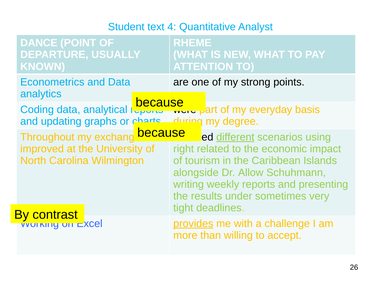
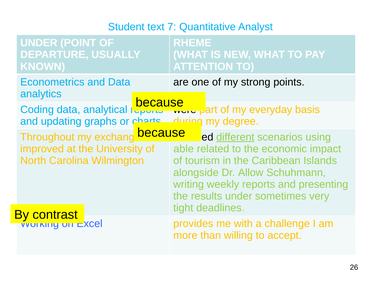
4: 4 -> 7 (172, 27)
DANCE: DANCE -> UNDER (39, 43)
right: right -> able (184, 149)
provides underline: present -> none (193, 223)
